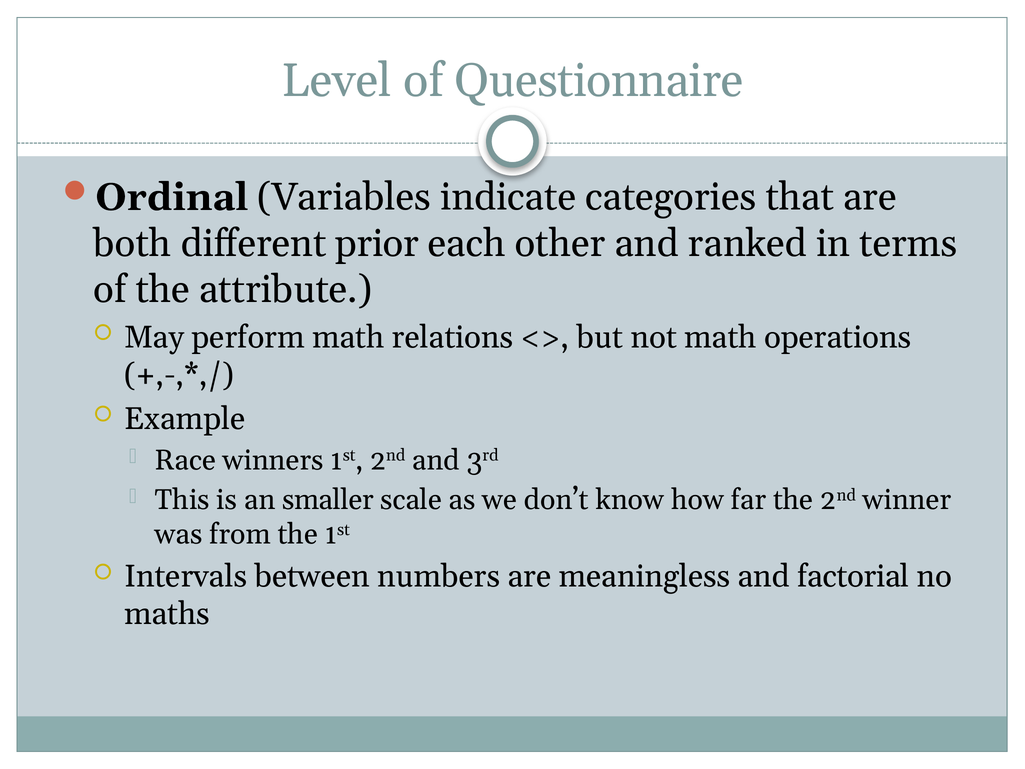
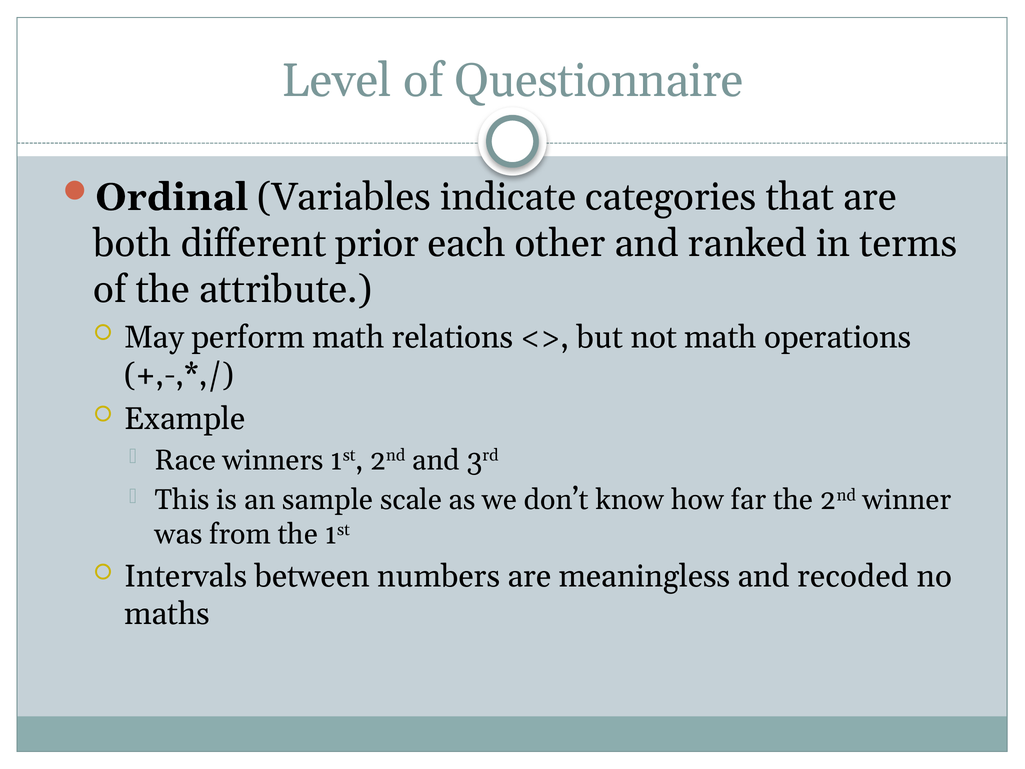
smaller: smaller -> sample (328, 500)
factorial: factorial -> recoded (853, 576)
